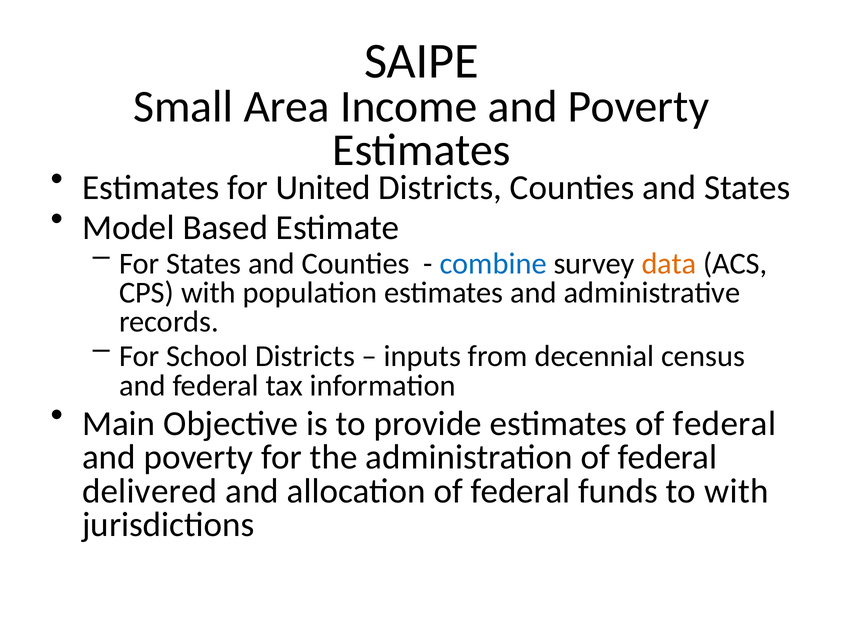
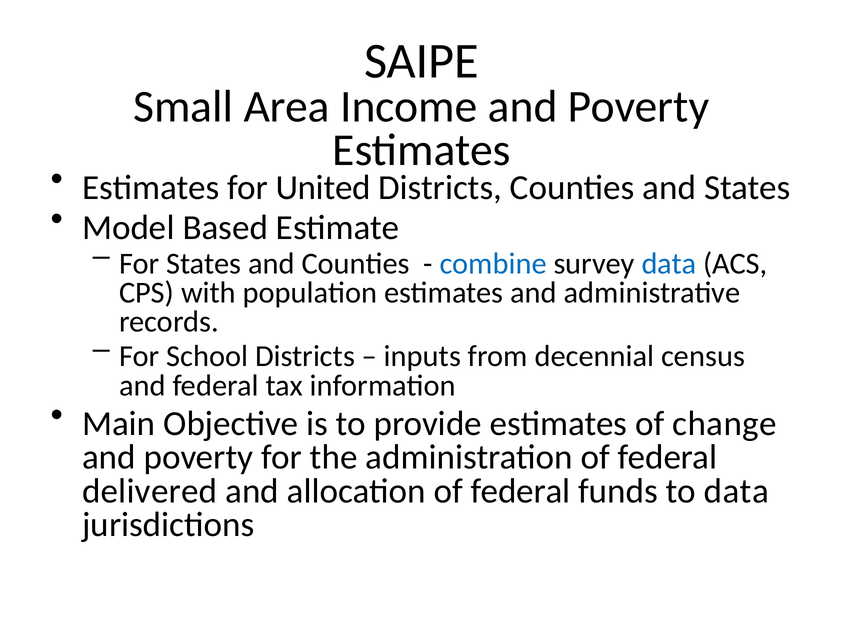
data colour: orange -> blue (669, 264)
estimates of federal: federal -> change (725, 424)
to with: with -> data (736, 491)
